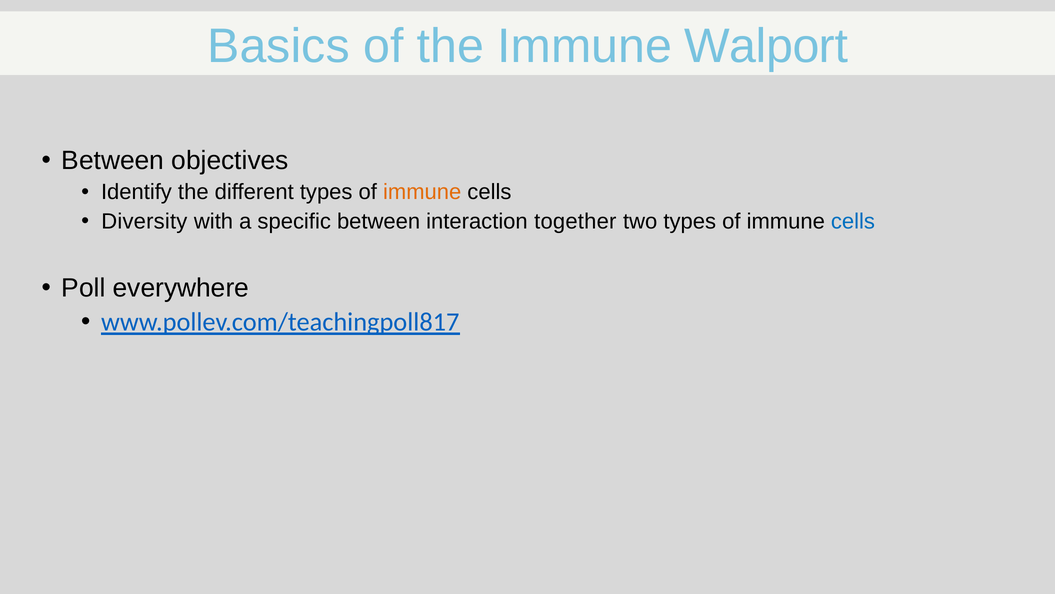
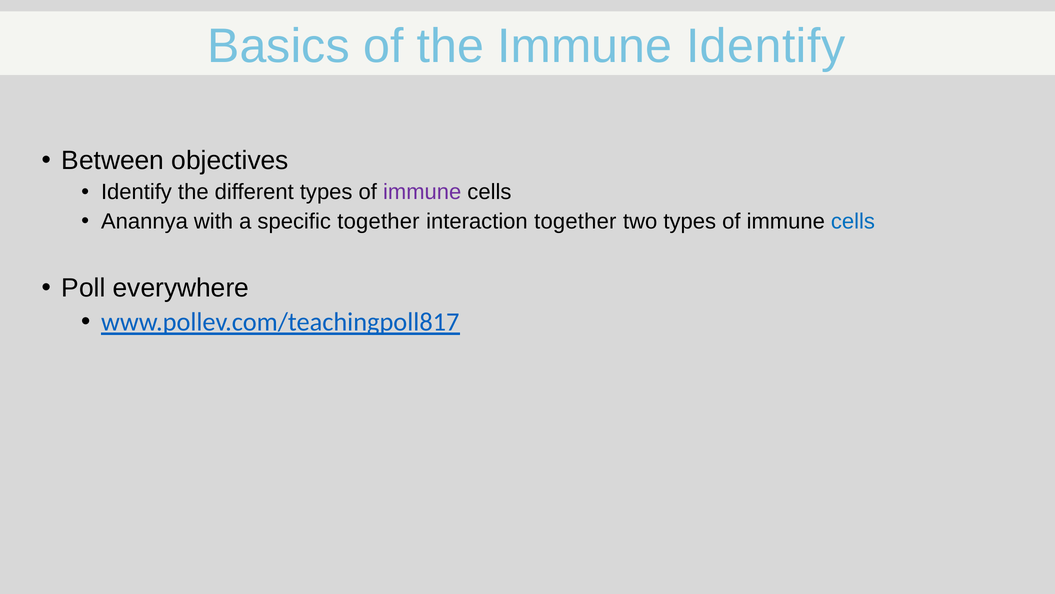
Immune Walport: Walport -> Identify (766, 46)
immune colour: orange -> purple (422, 192)
Diversity: Diversity -> Anannya (144, 221)
specific between: between -> together (378, 221)
